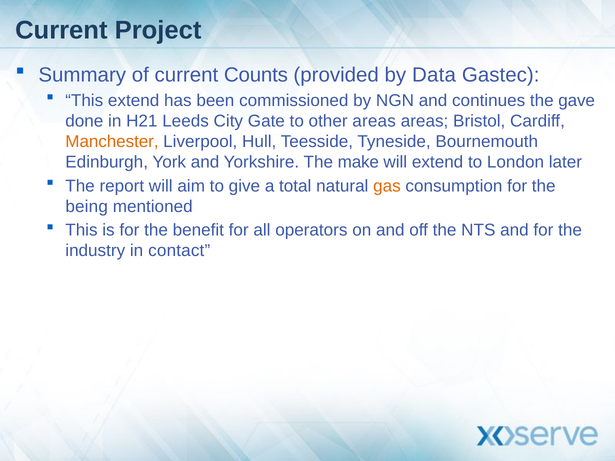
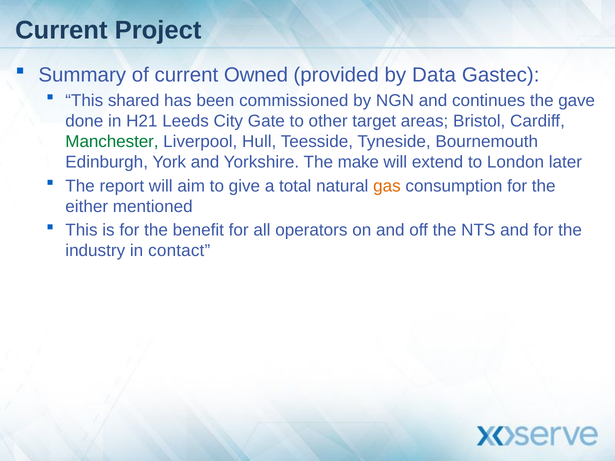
Counts: Counts -> Owned (256, 75)
This extend: extend -> shared (134, 101)
other areas: areas -> target (374, 121)
Manchester colour: orange -> green (112, 142)
being: being -> either (87, 207)
